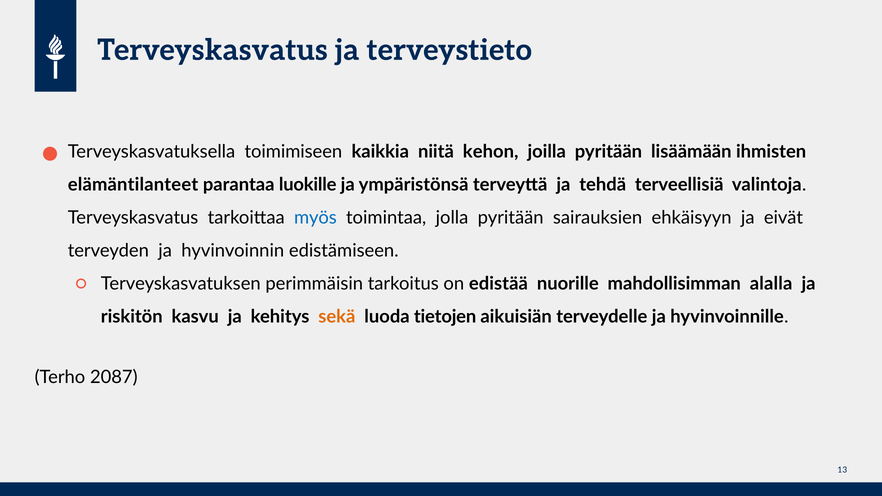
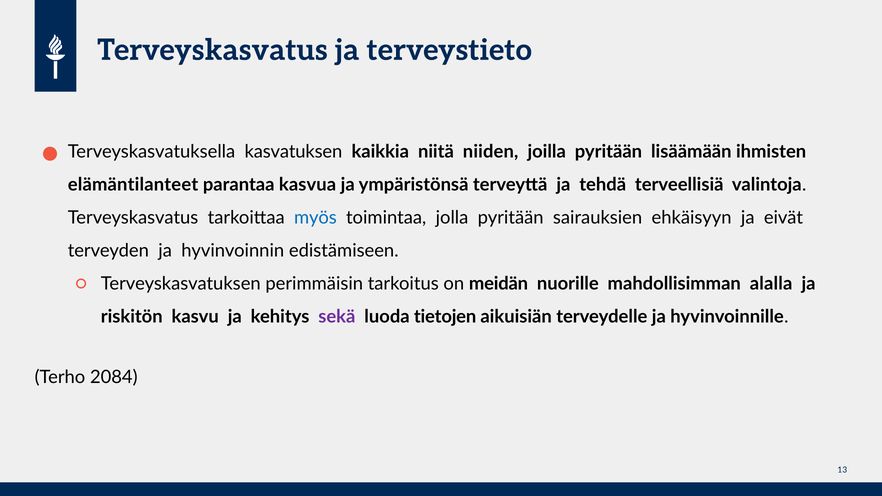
toimimiseen: toimimiseen -> kasvatuksen (293, 152)
kehon: kehon -> niiden (491, 152)
luokille: luokille -> kasvua (308, 185)
edistää: edistää -> meidän (499, 284)
sekä colour: orange -> purple (337, 317)
2087: 2087 -> 2084 (114, 377)
